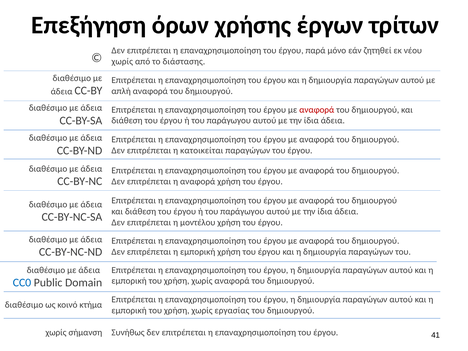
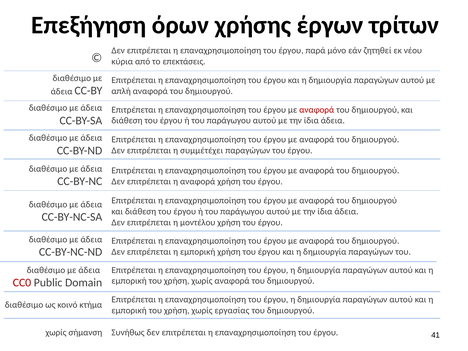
χωρίς: χωρίς -> κύρια (122, 61)
διάστασης: διάστασης -> επεκτάσεις (184, 61)
κατοικείται: κατοικείται -> συμμέτέχει (202, 150)
CC0 colour: blue -> red (22, 283)
